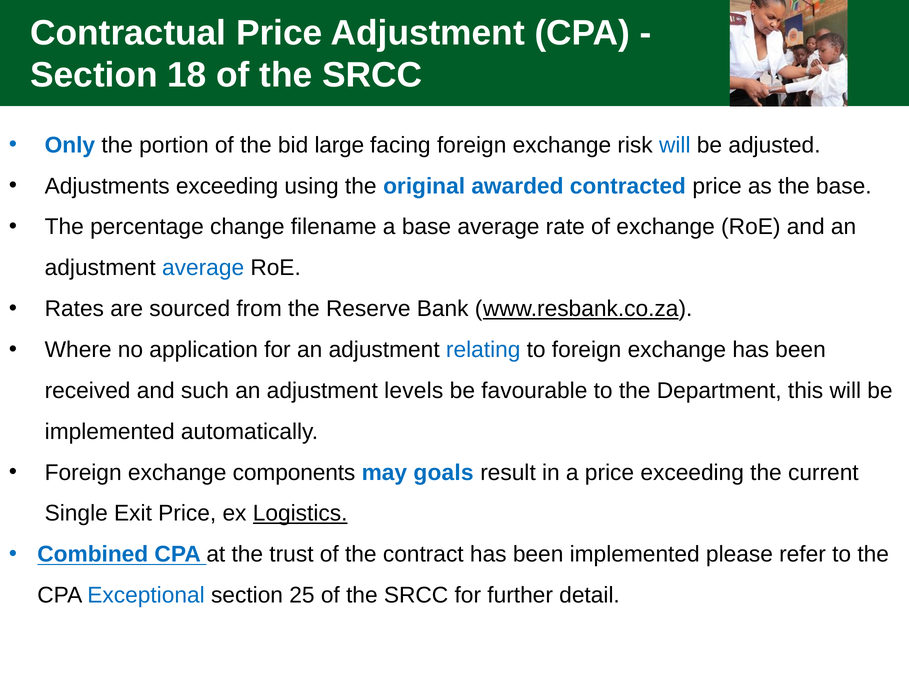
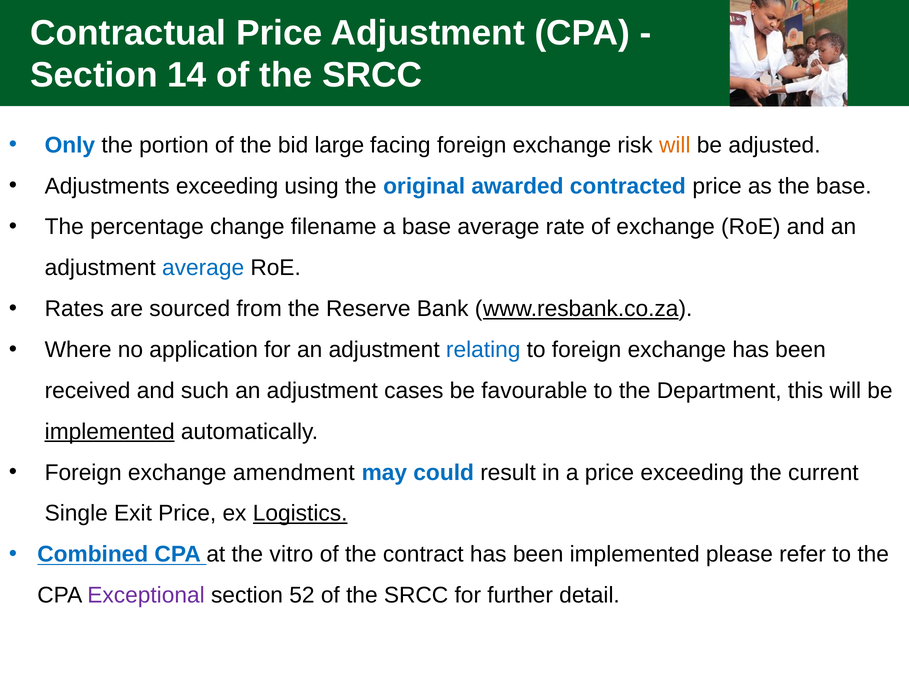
18: 18 -> 14 (187, 75)
will colour: blue -> orange (675, 145)
levels: levels -> cases (414, 391)
implemented underline: none -> present (110, 431)
components: components -> amendment (294, 472)
goals: goals -> could (444, 472)
trust: trust -> vitro (291, 554)
Exceptional colour: blue -> purple (146, 595)
25: 25 -> 52 (302, 595)
